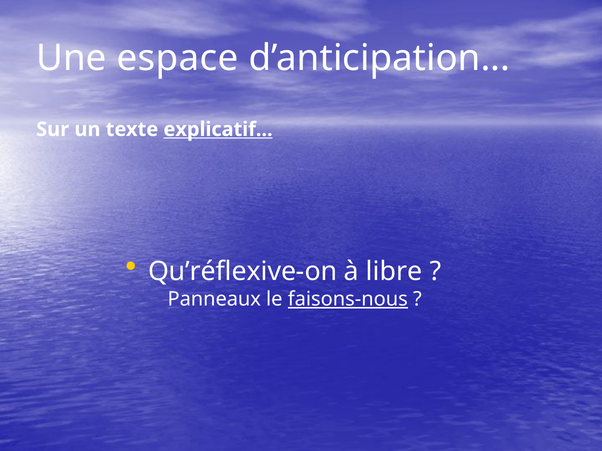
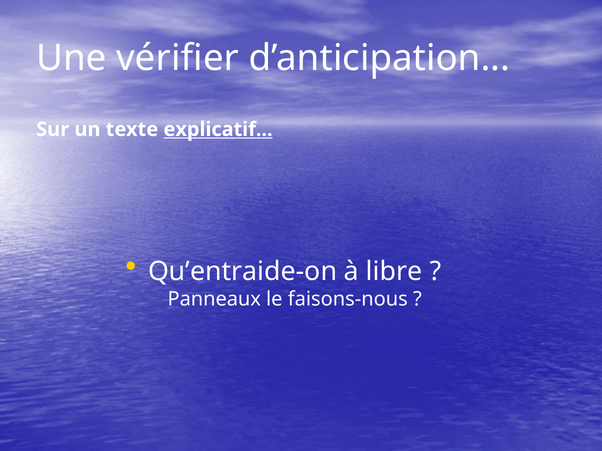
espace: espace -> vérifier (178, 58)
Qu’réflexive-on: Qu’réflexive-on -> Qu’entraide-on (243, 272)
faisons-nous underline: present -> none (348, 299)
